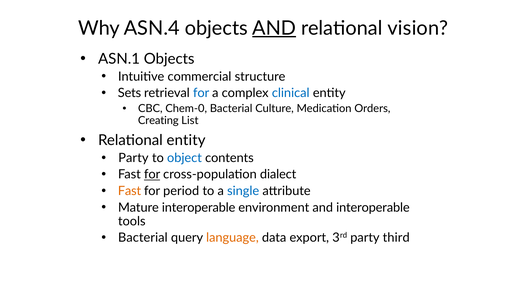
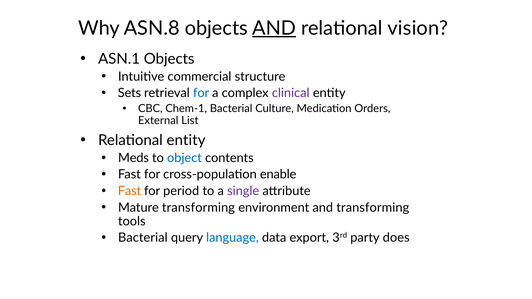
ASN.4: ASN.4 -> ASN.8 (152, 28)
clinical colour: blue -> purple (291, 93)
Chem-0: Chem-0 -> Chem-1 (186, 109)
Creating: Creating -> External (158, 121)
Party: Party -> Meds (134, 158)
for underline: present -> none (152, 175)
dialect: dialect -> enable (278, 175)
single colour: blue -> purple (243, 191)
Mature interoperable: interoperable -> transforming (198, 208)
and interoperable: interoperable -> transforming (373, 208)
language colour: orange -> blue (232, 238)
third: third -> does (396, 238)
